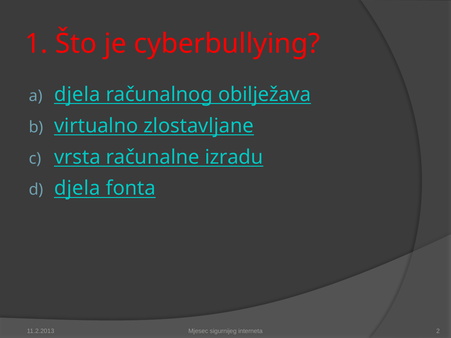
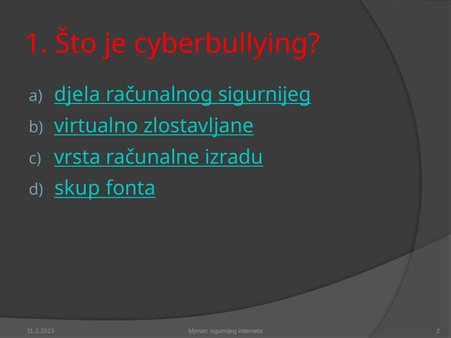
računalnog obilježava: obilježava -> sigurnijeg (265, 95)
djela: djela -> skup (77, 188)
